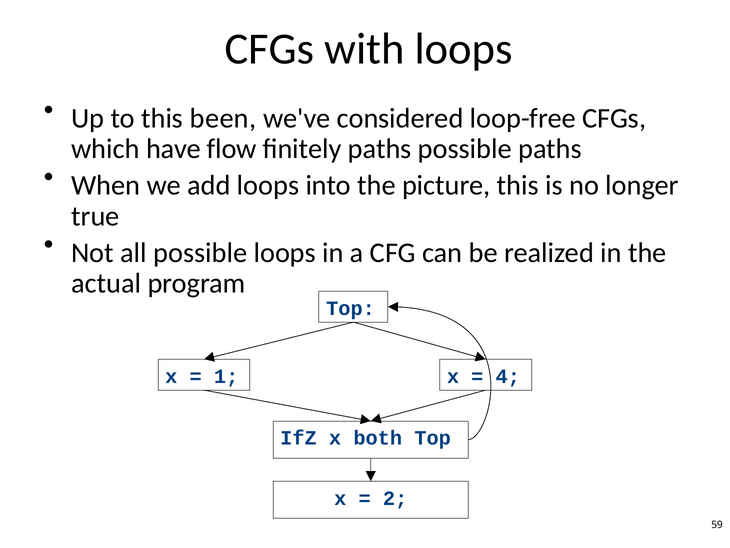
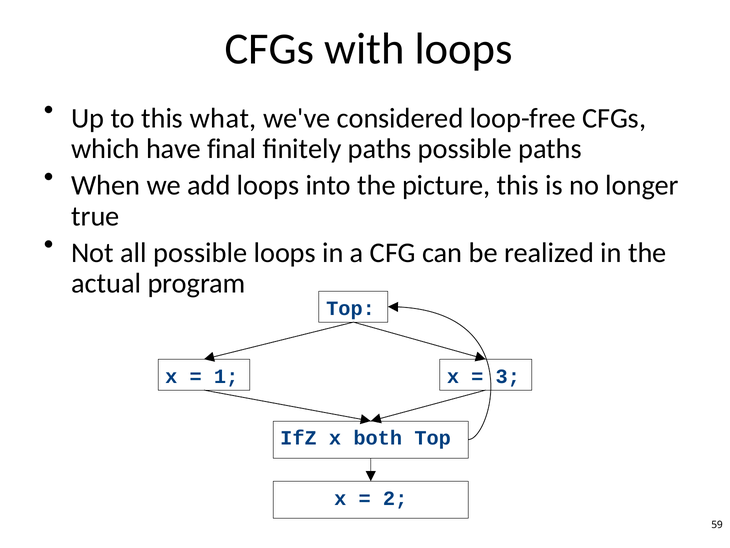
been: been -> what (223, 118)
flow: flow -> final (232, 149)
4: 4 -> 3 (508, 376)
